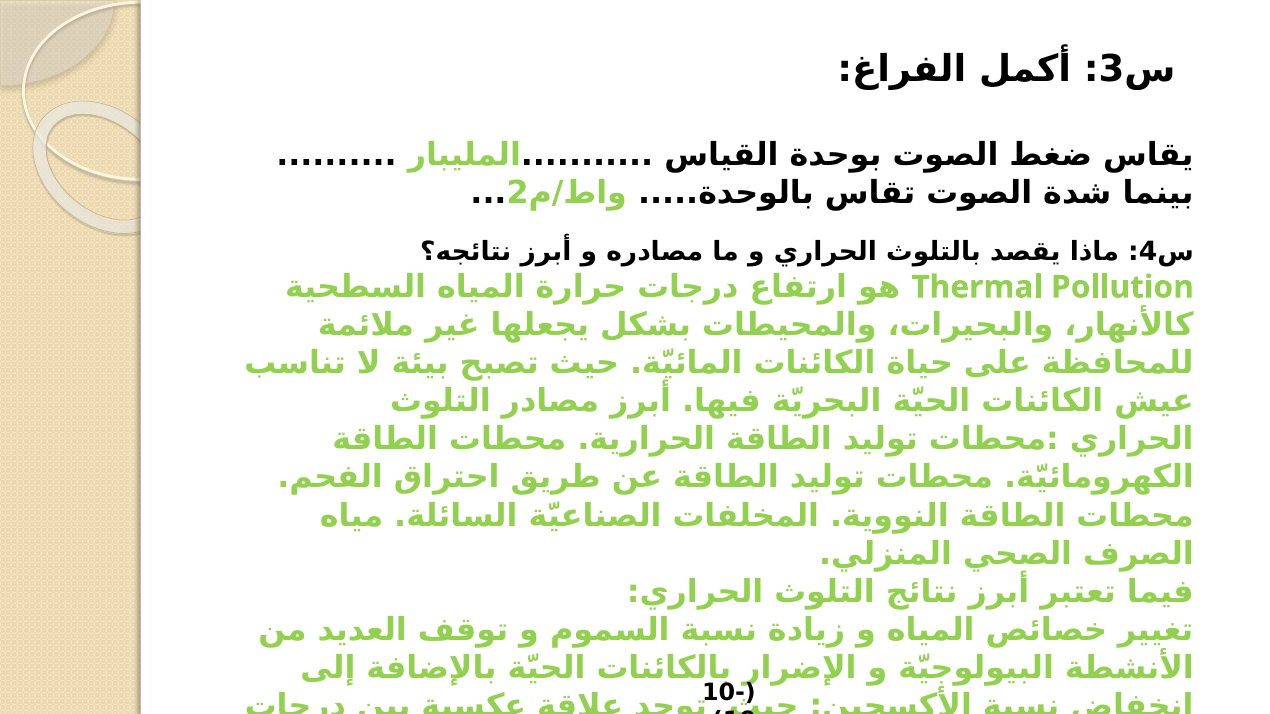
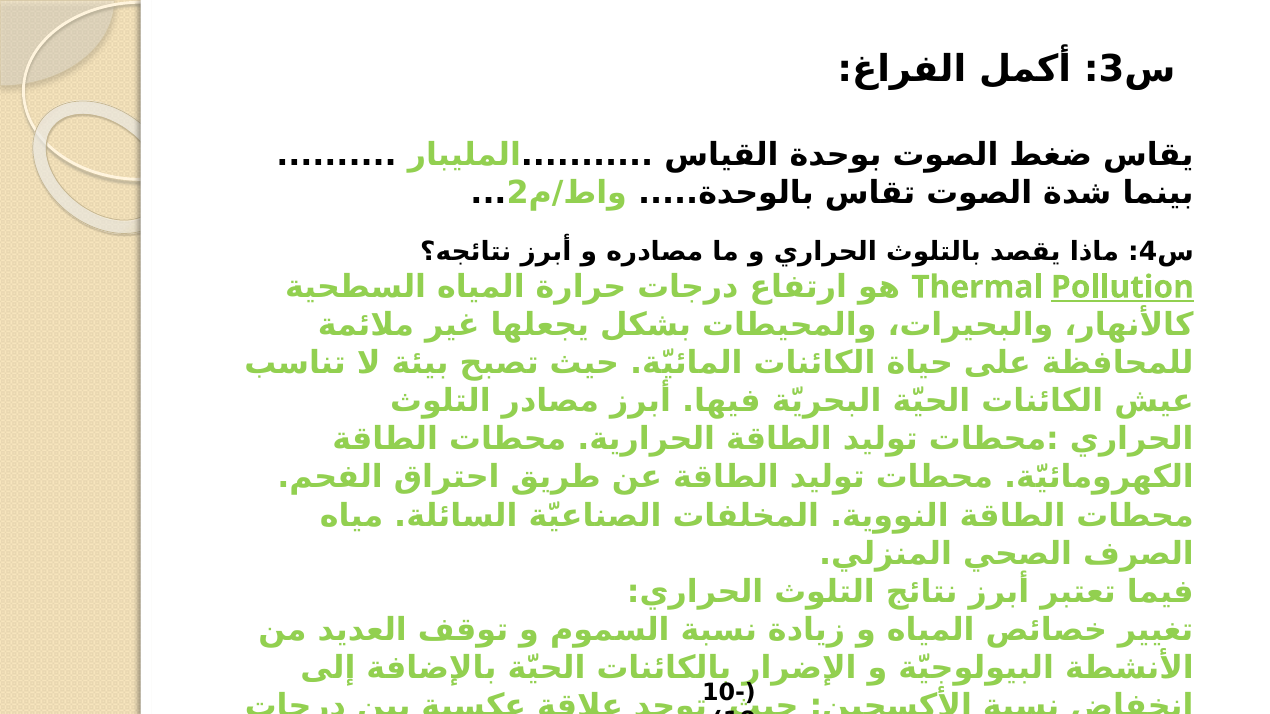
Pollution underline: none -> present (1122, 287)
